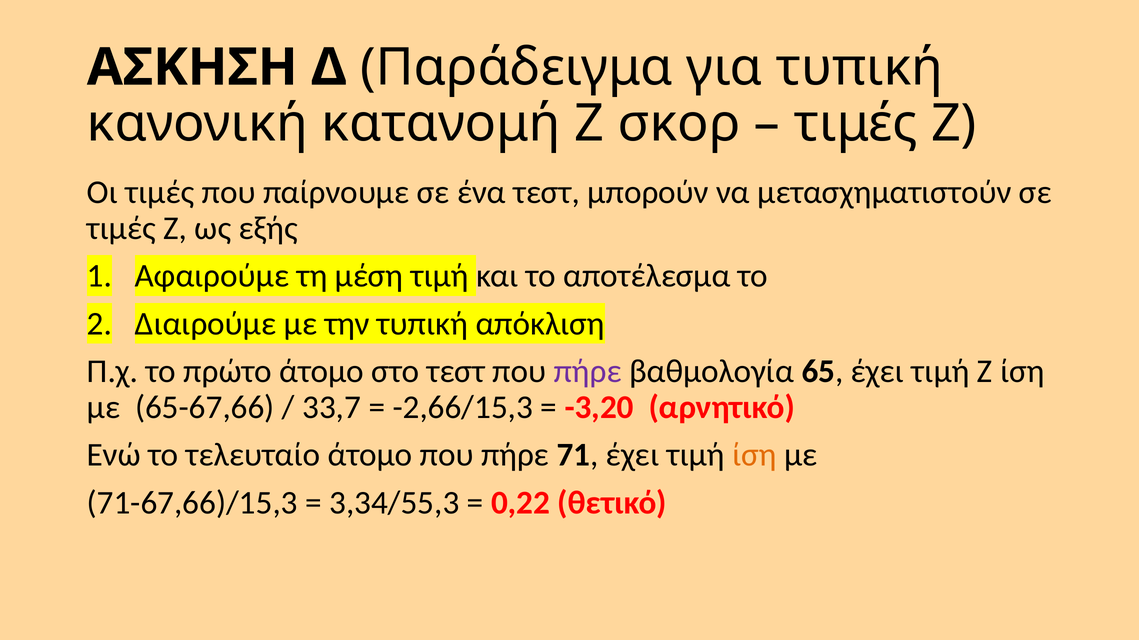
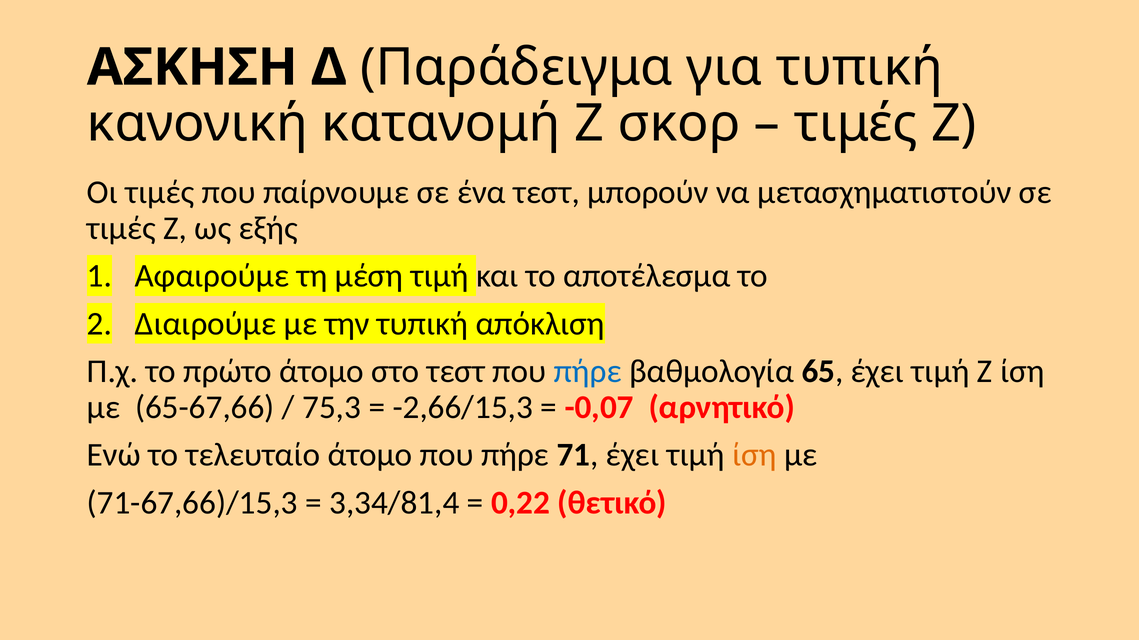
πήρε colour: purple -> blue (588, 372)
33,7: 33,7 -> 75,3 (332, 408)
-3,20: -3,20 -> -0,07 (599, 408)
3,34/55,3: 3,34/55,3 -> 3,34/81,4 (394, 503)
